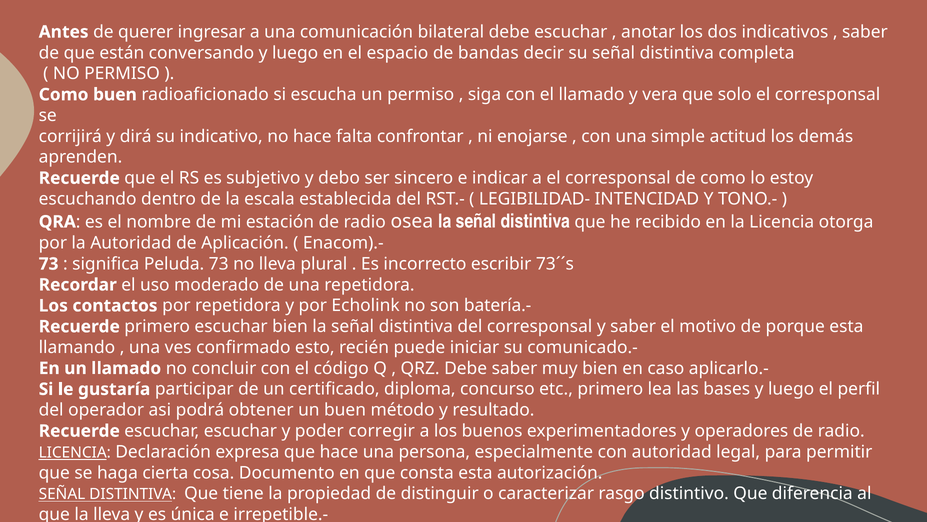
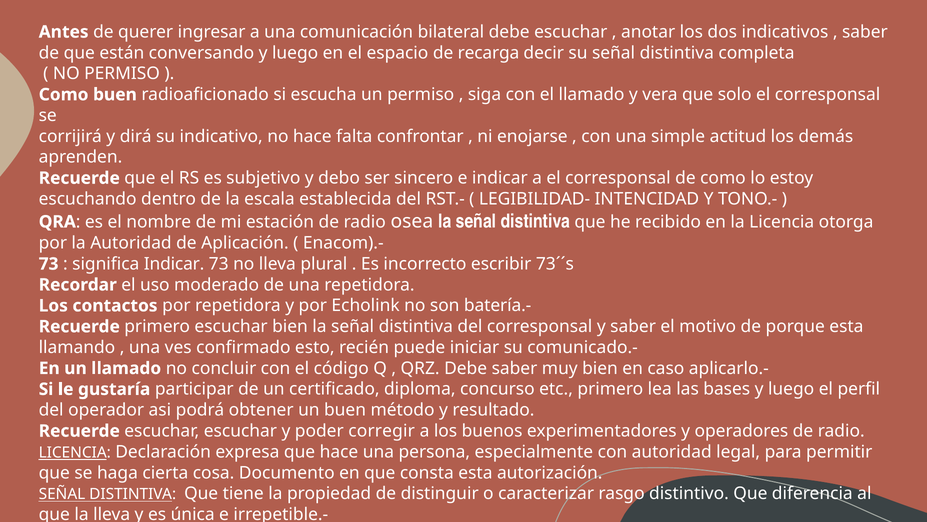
bandas: bandas -> recarga (489, 53)
significa Peluda: Peluda -> Indicar (174, 264)
